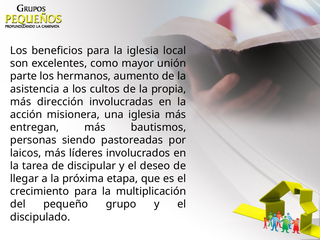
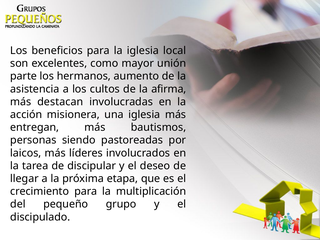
propia: propia -> afirma (169, 89)
dirección: dirección -> destacan (60, 102)
